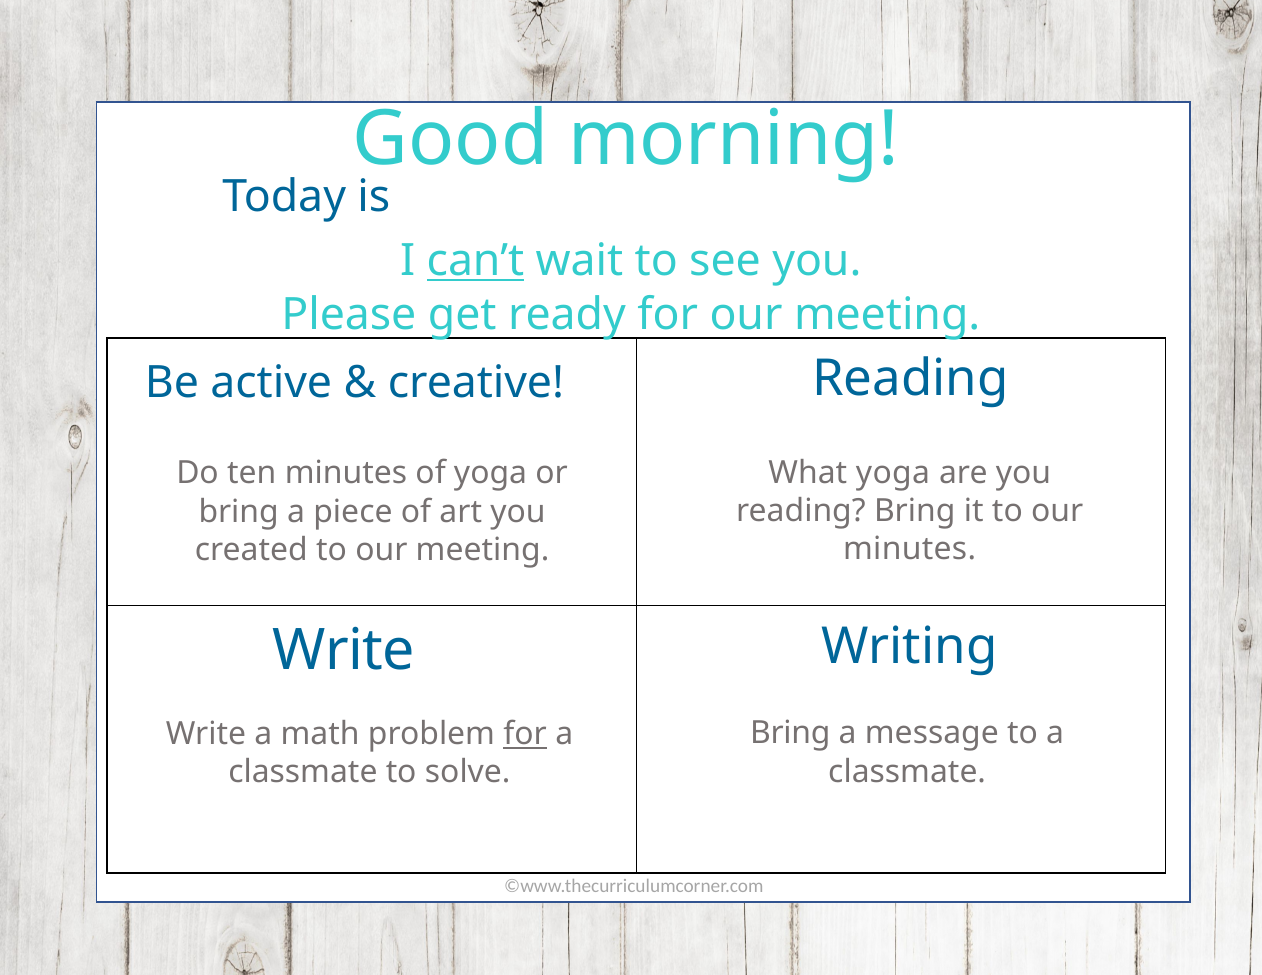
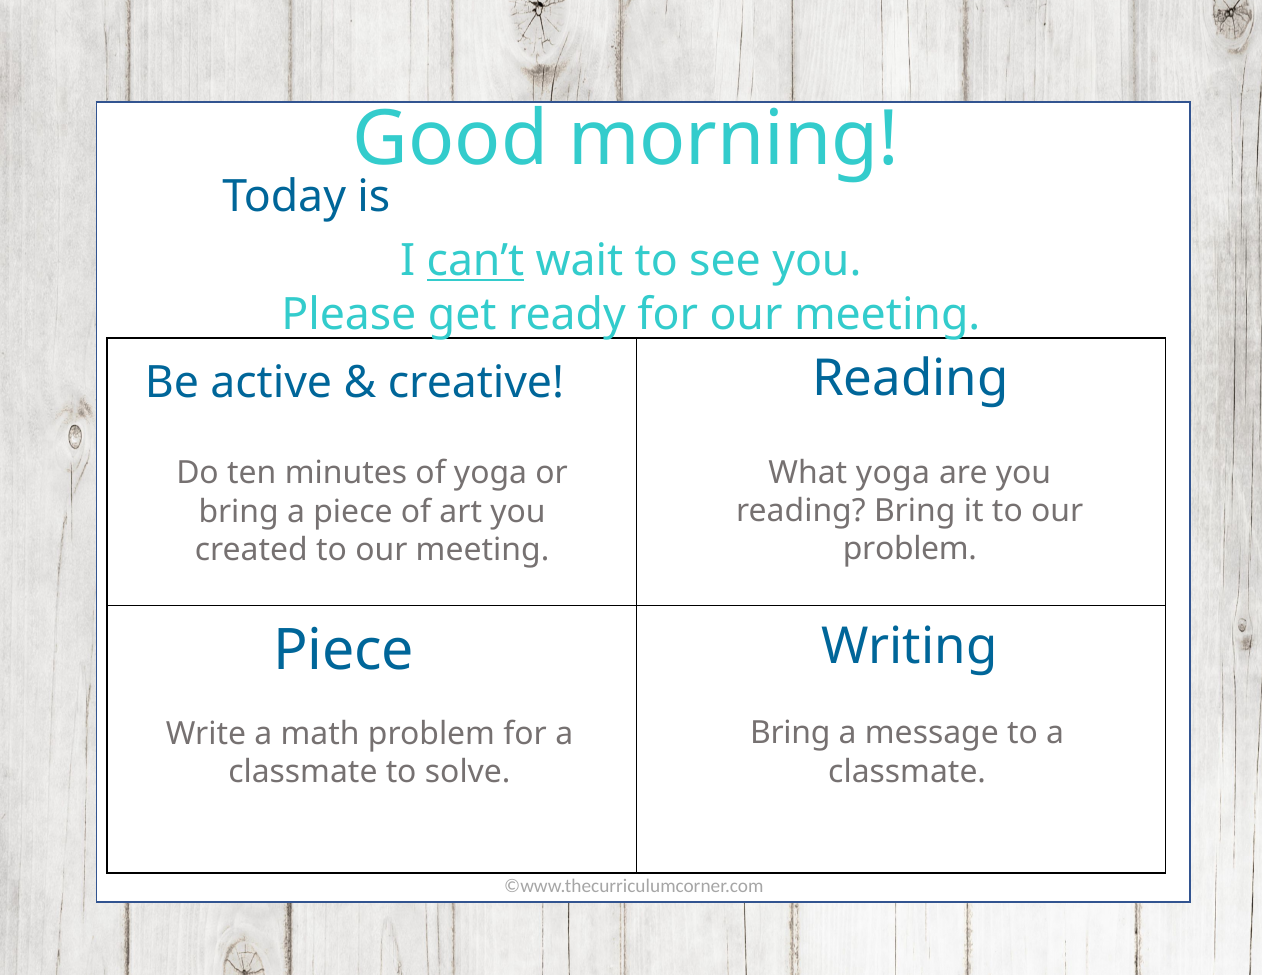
minutes: minutes -> problem (910, 549)
Write: Write -> Piece (344, 651)
for underline: present -> none (525, 734)
